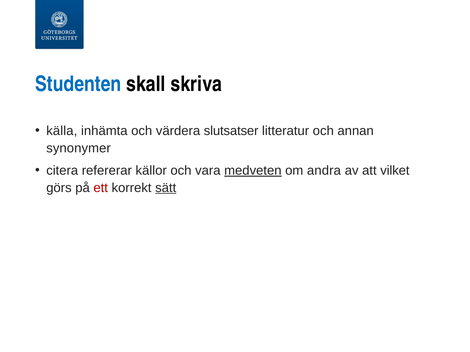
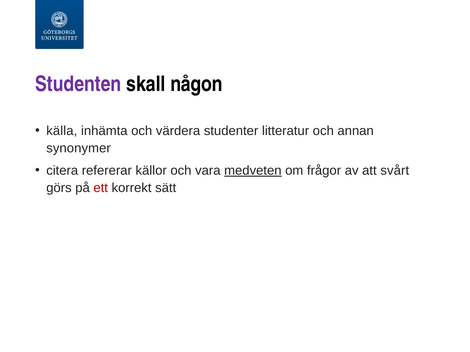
Studenten colour: blue -> purple (78, 84)
skriva: skriva -> någon (196, 84)
slutsatser: slutsatser -> studenter (231, 131)
andra: andra -> frågor (324, 171)
vilket: vilket -> svårt (395, 171)
sätt underline: present -> none (166, 188)
